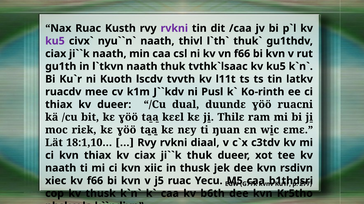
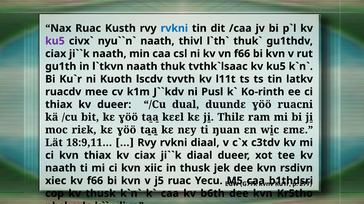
rvkni colour: purple -> blue (174, 28)
18:1,10…: 18:1,10… -> 18:9,11… (89, 143)
thuk: thuk -> diaal (200, 156)
